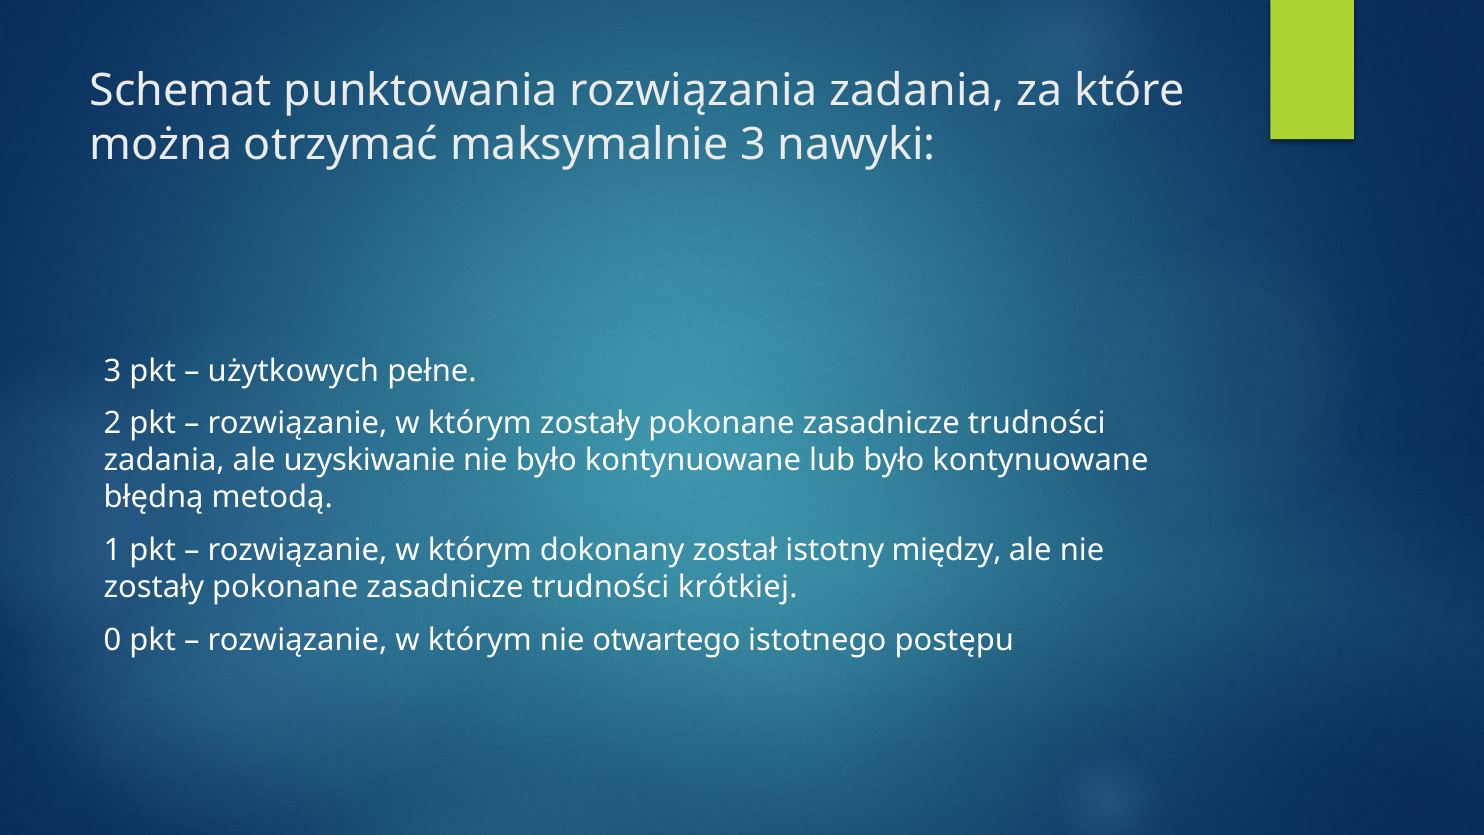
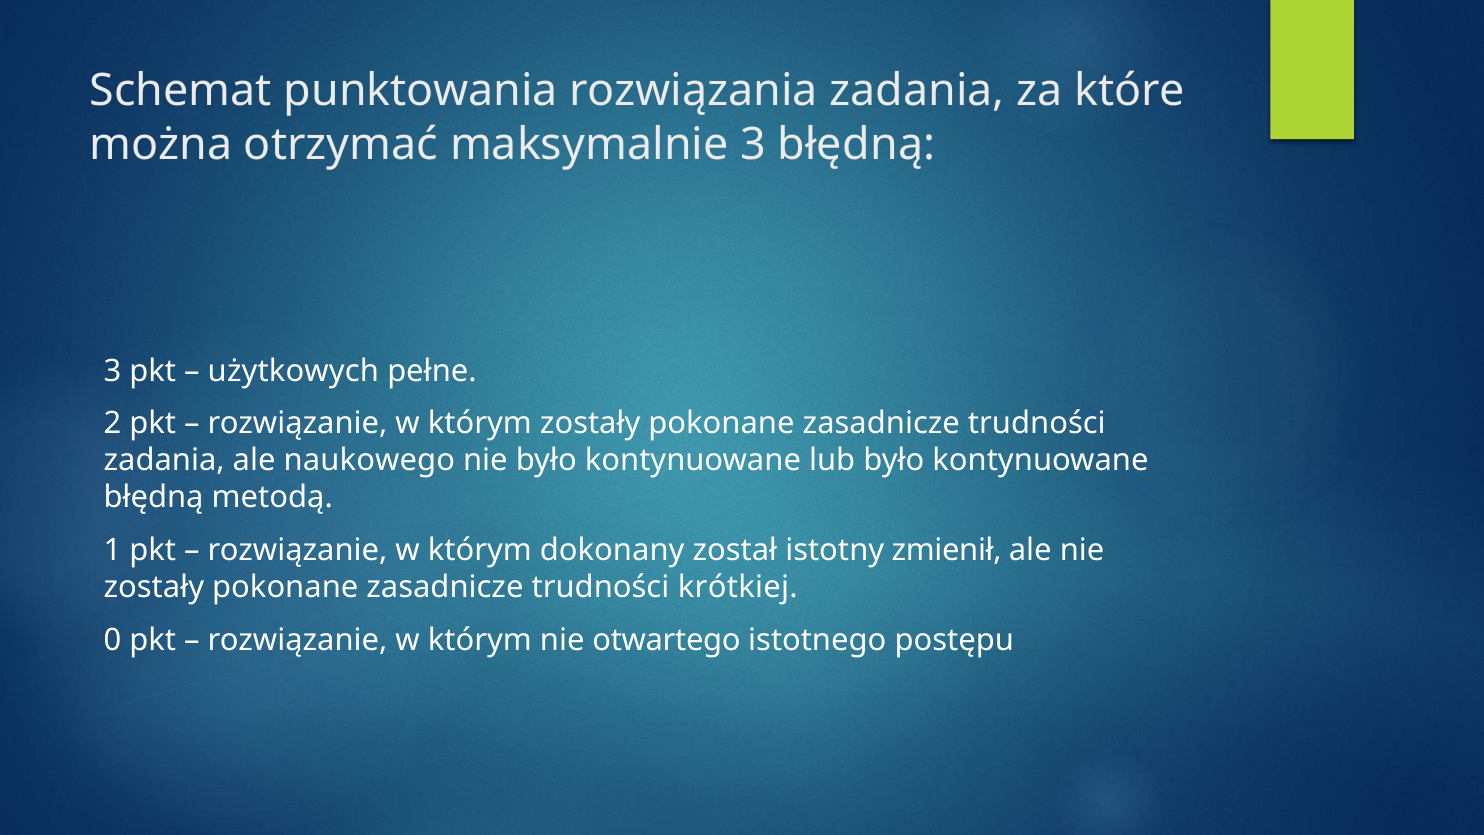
3 nawyki: nawyki -> błędną (856, 145)
uzyskiwanie: uzyskiwanie -> naukowego (369, 460)
między: między -> zmienił (947, 550)
